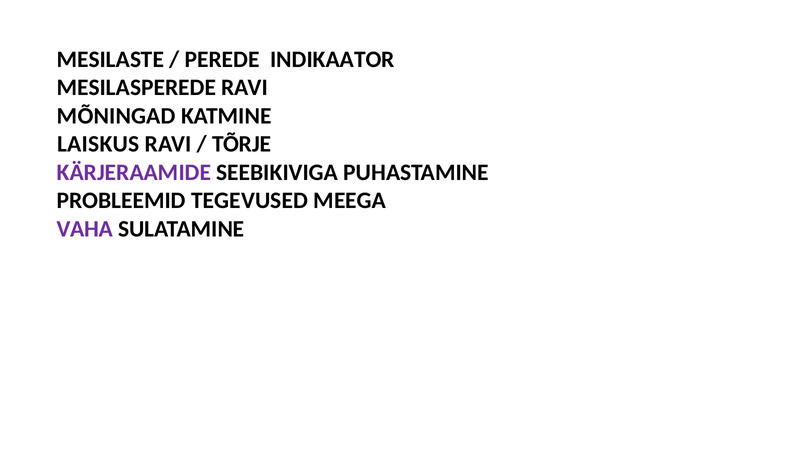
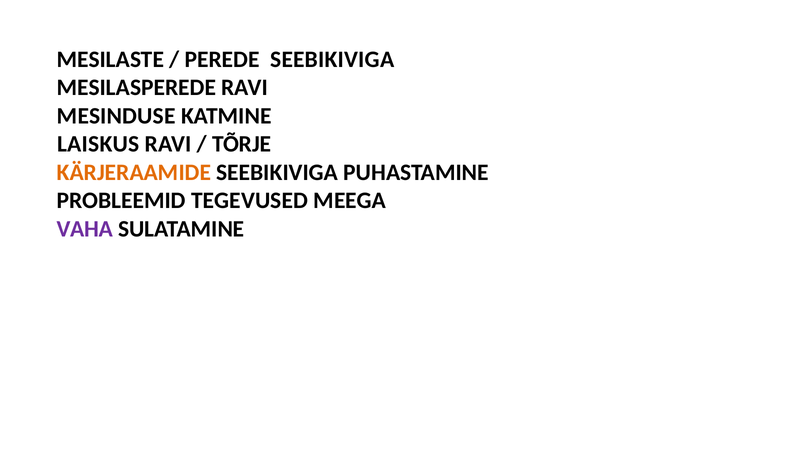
PEREDE INDIKAATOR: INDIKAATOR -> SEEBIKIVIGA (332, 59)
MÕNINGAD: MÕNINGAD -> MESINDUSE (116, 116)
KÄRJERAAMIDE colour: purple -> orange (134, 172)
